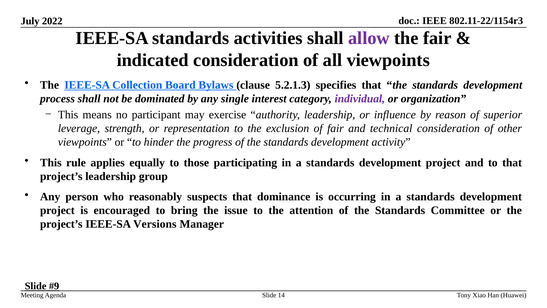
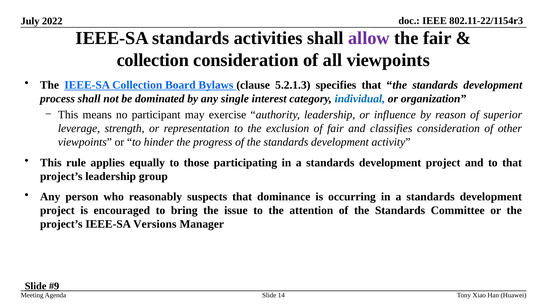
indicated: indicated -> collection (153, 60)
individual colour: purple -> blue (360, 99)
technical: technical -> classifies (391, 128)
